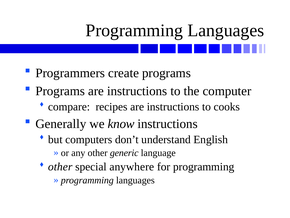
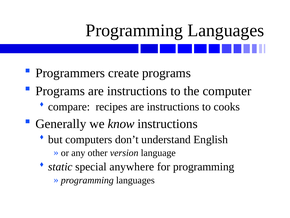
generic: generic -> version (124, 153)
other: other -> static (60, 166)
